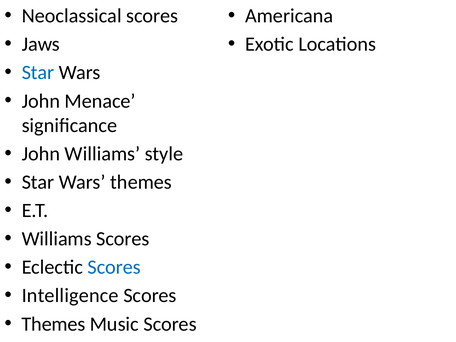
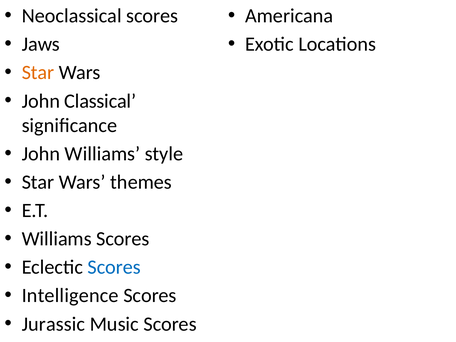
Star colour: blue -> orange (38, 73)
Menace: Menace -> Classical (100, 101)
Themes: Themes -> Jurassic (53, 324)
